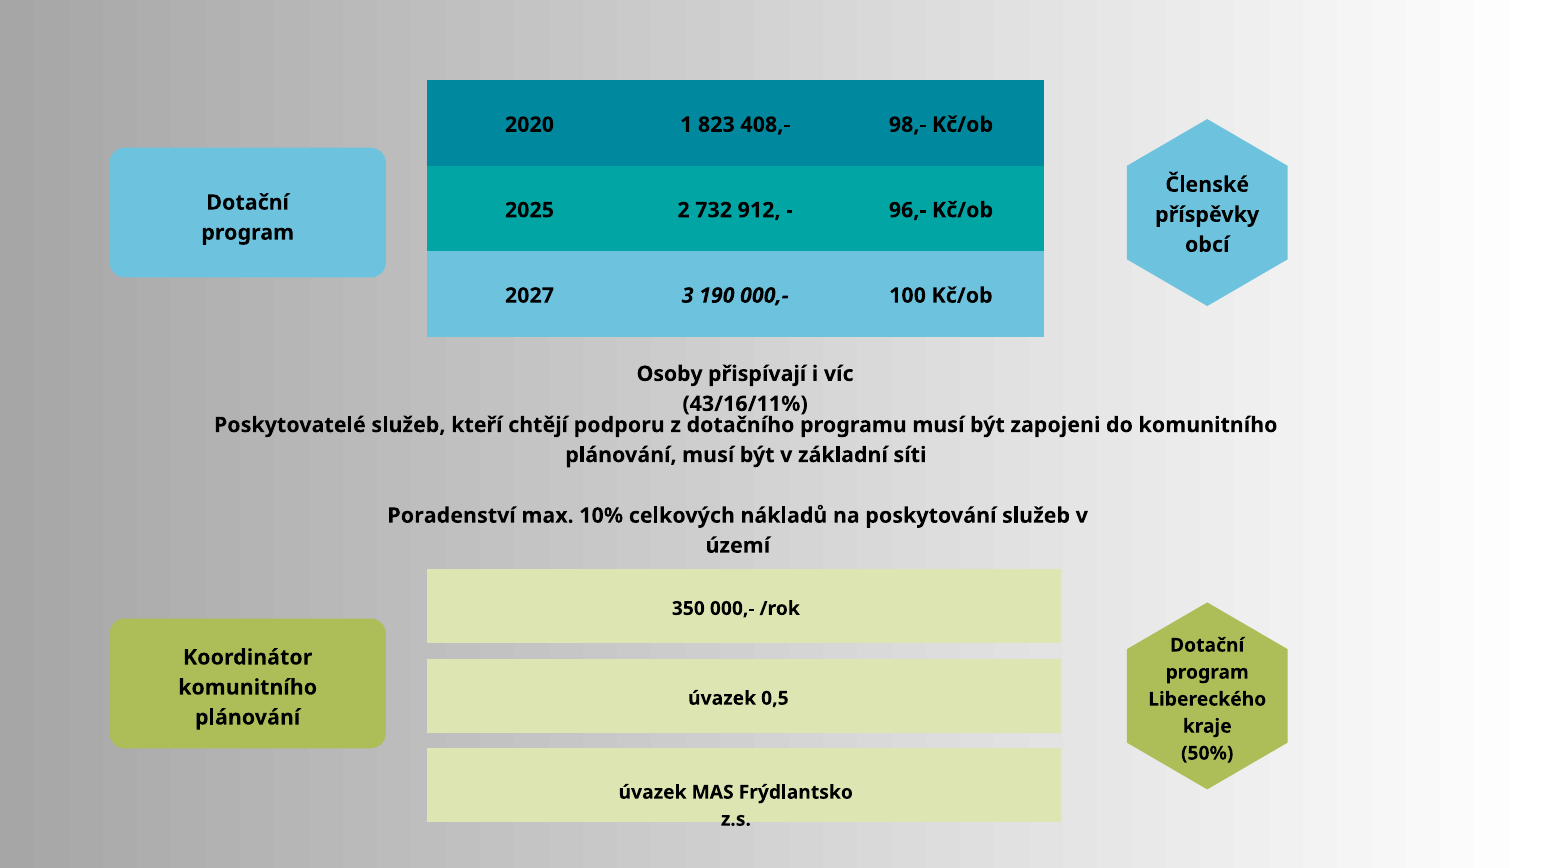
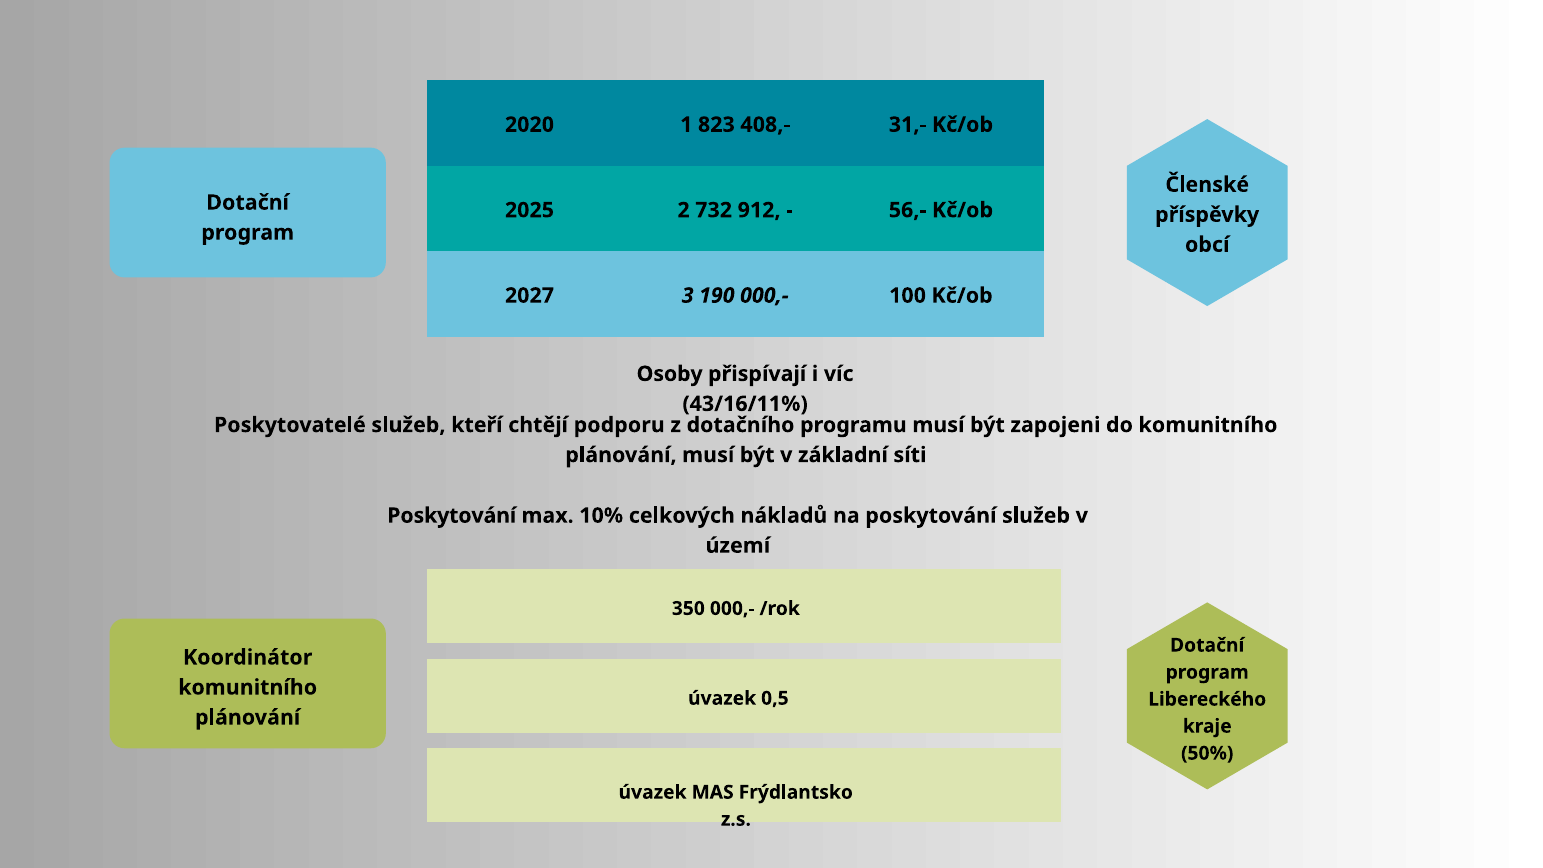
98,-: 98,- -> 31,- (908, 125)
96,-: 96,- -> 56,- (908, 210)
Poradenství: Poradenství -> Poskytování (452, 516)
